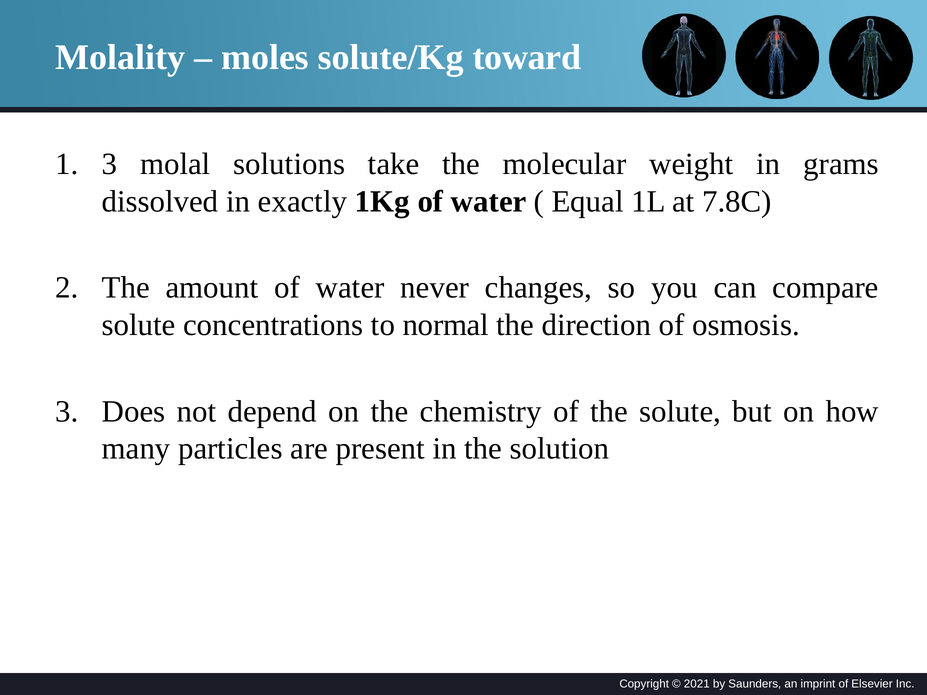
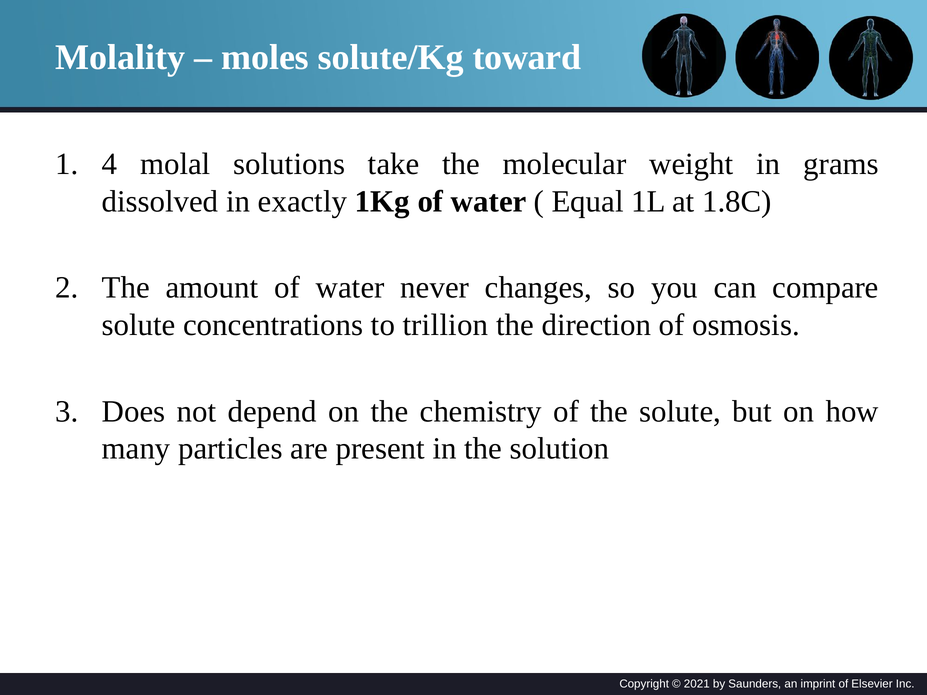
1 3: 3 -> 4 (110, 164)
7.8C: 7.8C -> 1.8C (737, 201)
normal: normal -> trillion (445, 325)
